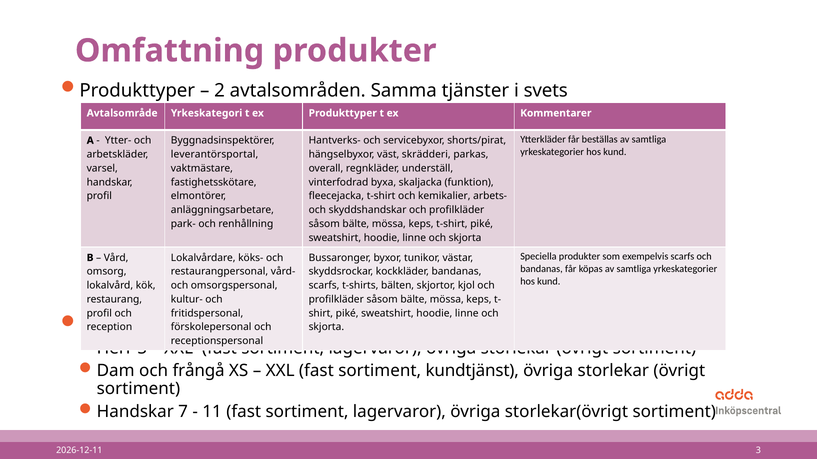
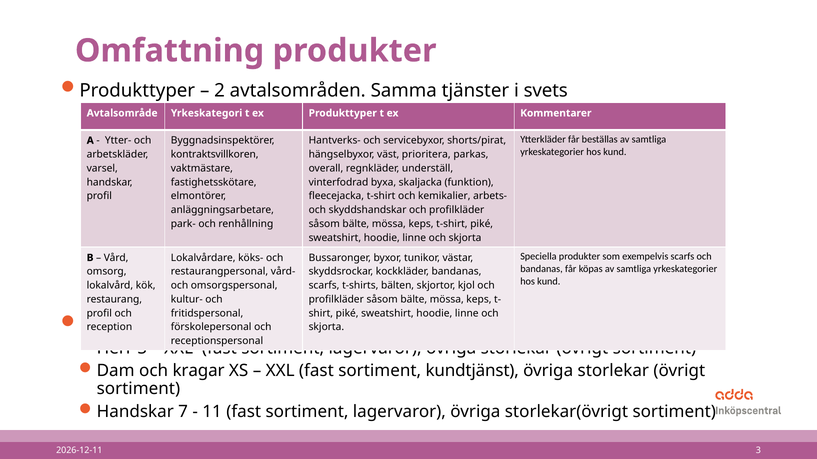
leverantörsportal: leverantörsportal -> kontraktsvillkoren (215, 155)
skrädderi: skrädderi -> prioritera (426, 155)
frångå: frångå -> kragar (199, 371)
